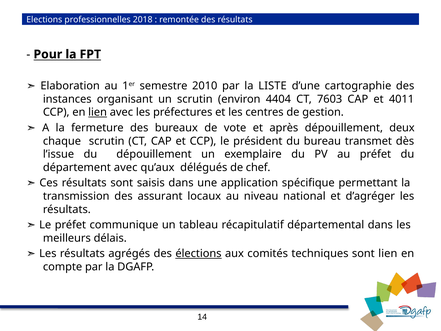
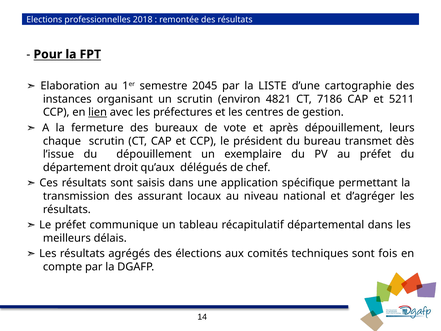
2010: 2010 -> 2045 (205, 86)
4404: 4404 -> 4821 (278, 99)
7603: 7603 -> 7186 (330, 99)
4011: 4011 -> 5211 (402, 99)
deux: deux -> leurs (402, 128)
département avec: avec -> droit (126, 167)
élections underline: present -> none (198, 253)
sont lien: lien -> fois (388, 253)
